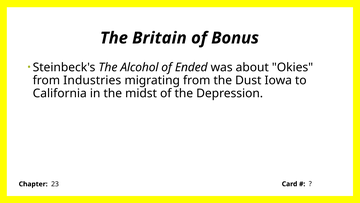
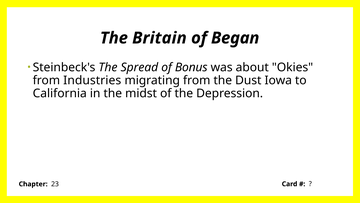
Bonus: Bonus -> Began (235, 38)
Alcohol: Alcohol -> Spread (139, 67)
Ended: Ended -> Bonus (191, 67)
